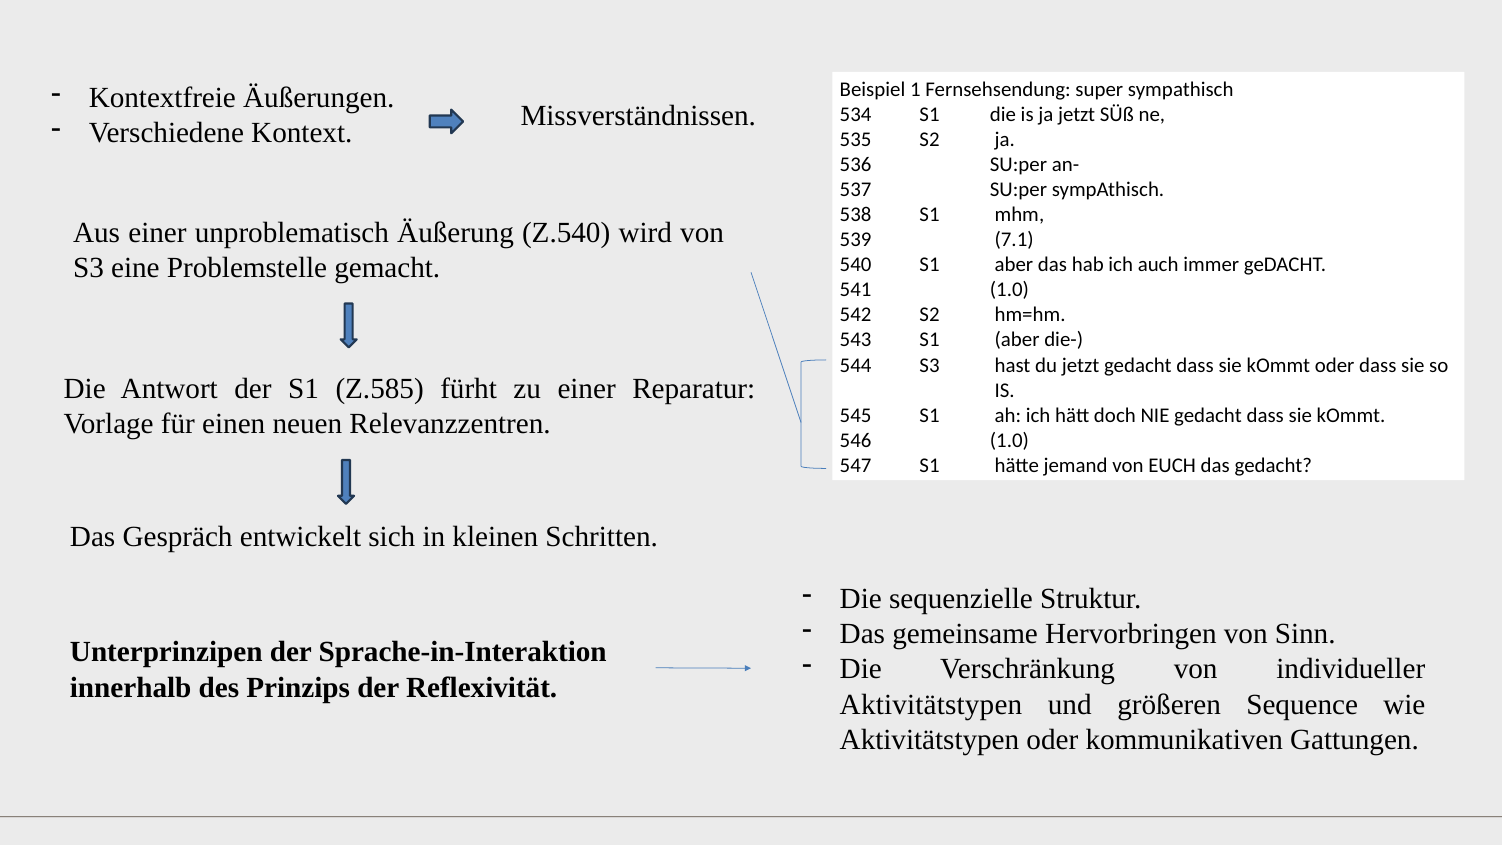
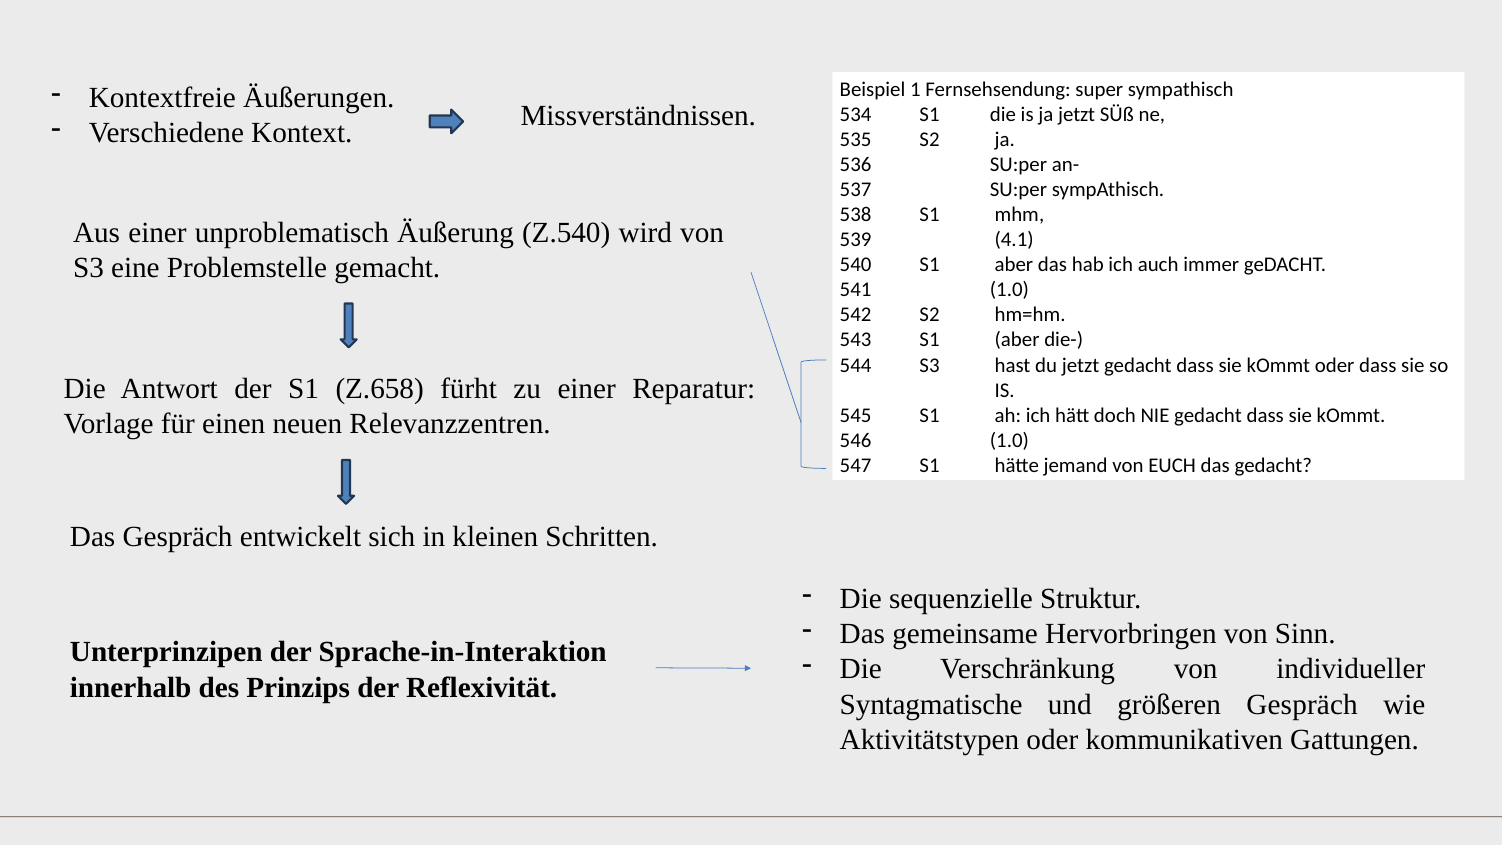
7.1: 7.1 -> 4.1 (1014, 240)
Z.585: Z.585 -> Z.658 (380, 389)
Aktivitätstypen: Aktivitätstypen -> Syntagmatische (931, 704)
größeren Sequence: Sequence -> Gespräch (1302, 704)
